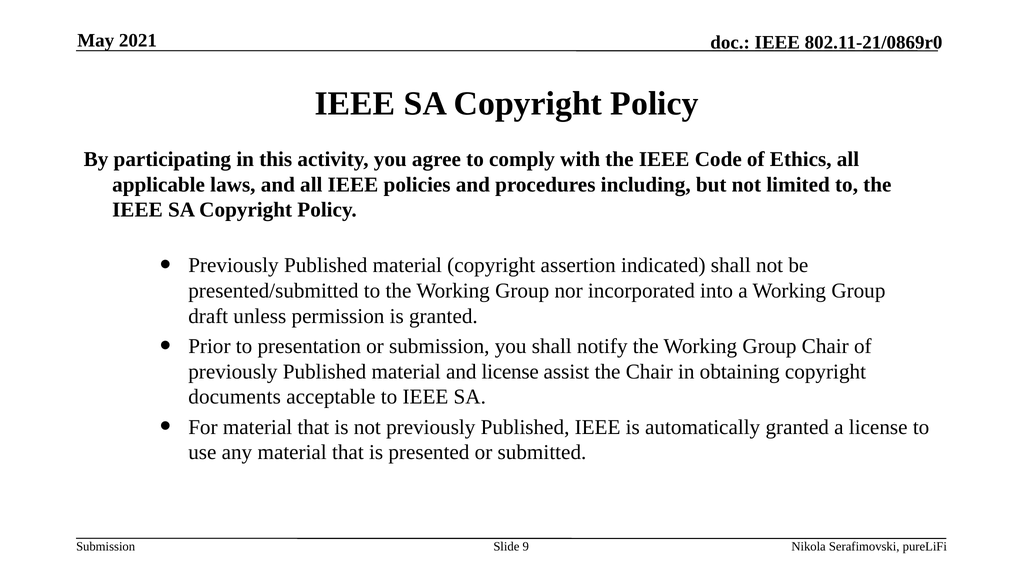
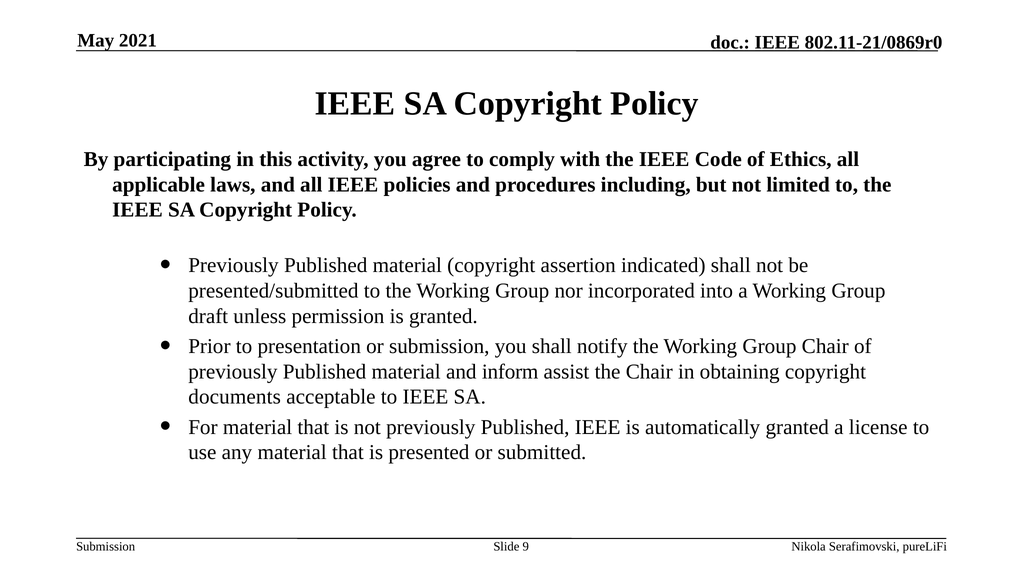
and license: license -> inform (510, 372)
